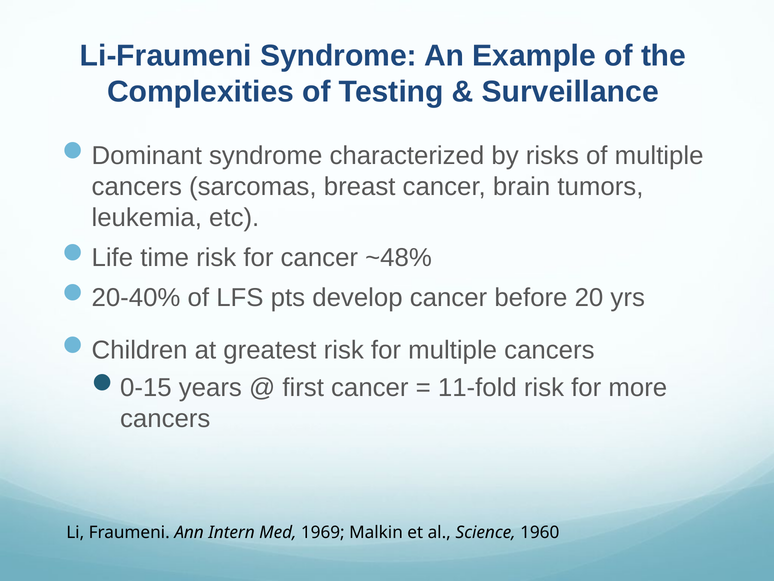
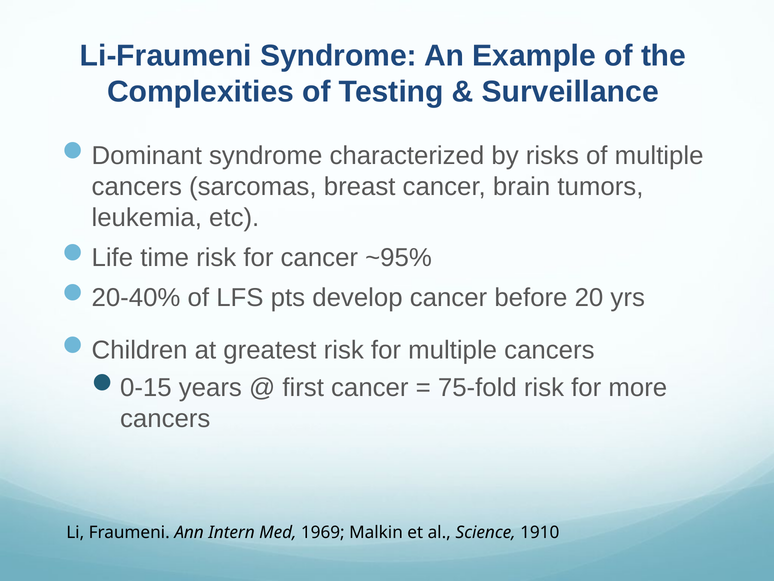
~48%: ~48% -> ~95% (399, 257)
11-fold: 11-fold -> 75-fold (477, 387)
1960: 1960 -> 1910 (540, 532)
